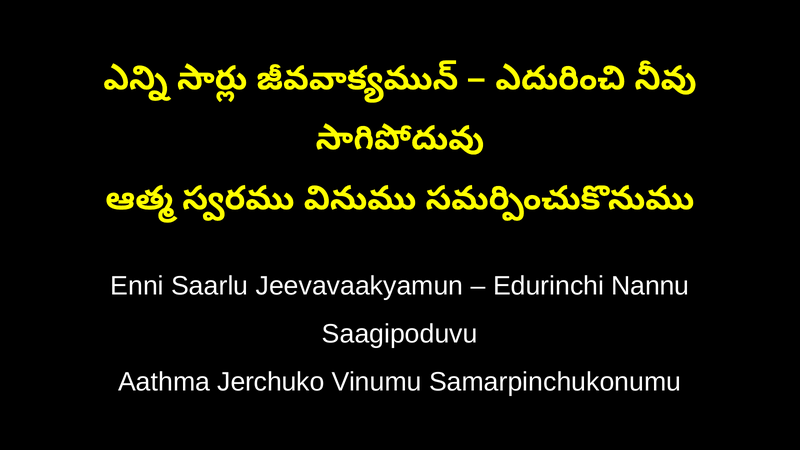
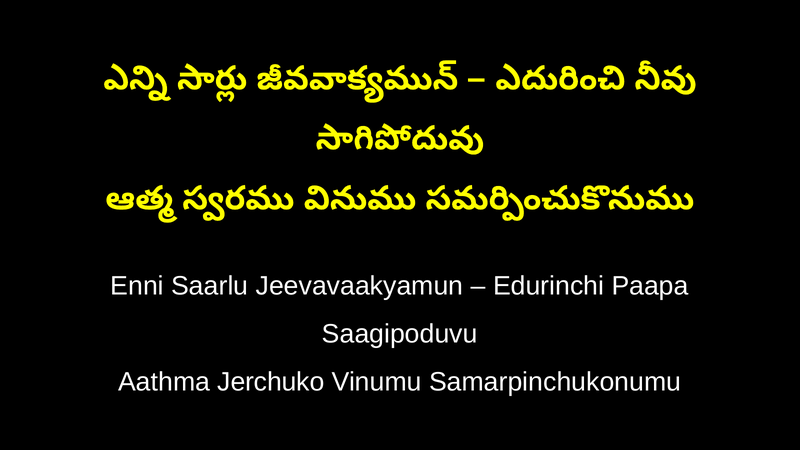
Nannu: Nannu -> Paapa (650, 286)
